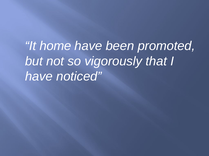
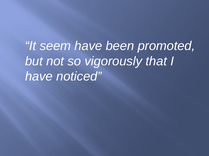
home: home -> seem (55, 46)
